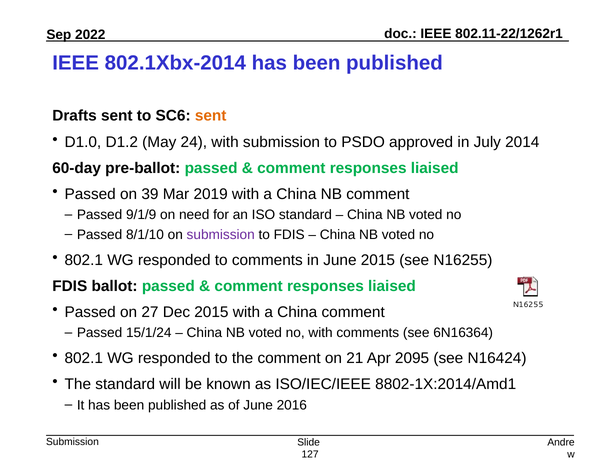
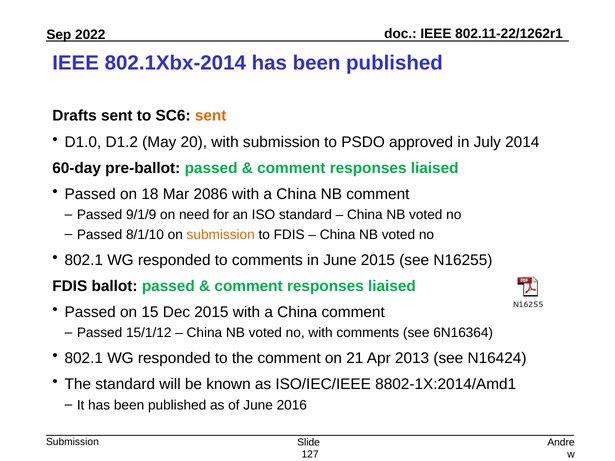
24: 24 -> 20 (194, 142)
39: 39 -> 18 (150, 194)
2019: 2019 -> 2086 (211, 194)
submission colour: purple -> orange (221, 235)
27: 27 -> 15 (150, 312)
15/1/24: 15/1/24 -> 15/1/12 (149, 333)
2095: 2095 -> 2013 (412, 358)
